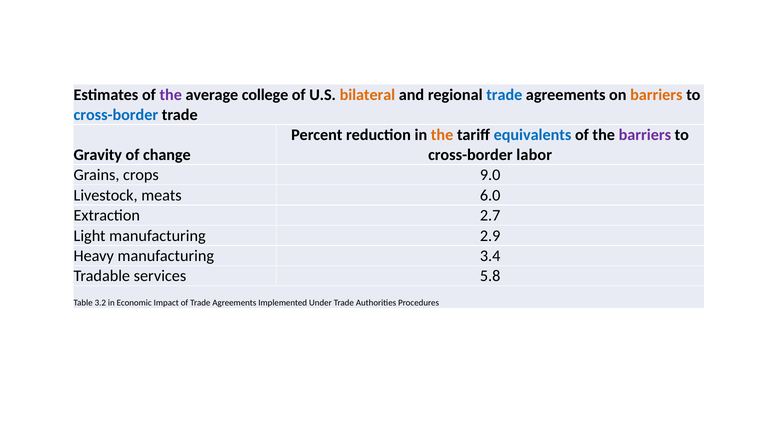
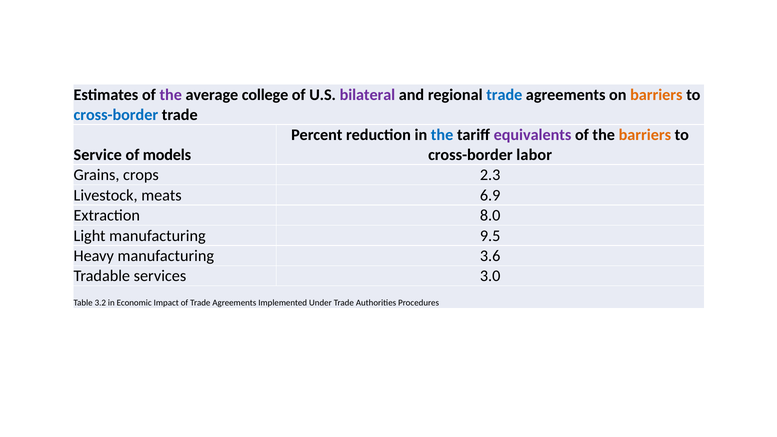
bilateral colour: orange -> purple (367, 95)
the colour: orange -> blue (442, 135)
equivalents colour: blue -> purple (532, 135)
barriers colour: purple -> orange (645, 135)
Gravity: Gravity -> Service (98, 155)
change: change -> models (167, 155)
9.0: 9.0 -> 2.3 (490, 175)
6.0: 6.0 -> 6.9 (490, 195)
2.7: 2.7 -> 8.0 (490, 215)
2.9: 2.9 -> 9.5 (490, 236)
3.4: 3.4 -> 3.6 (490, 256)
5.8: 5.8 -> 3.0 (490, 276)
